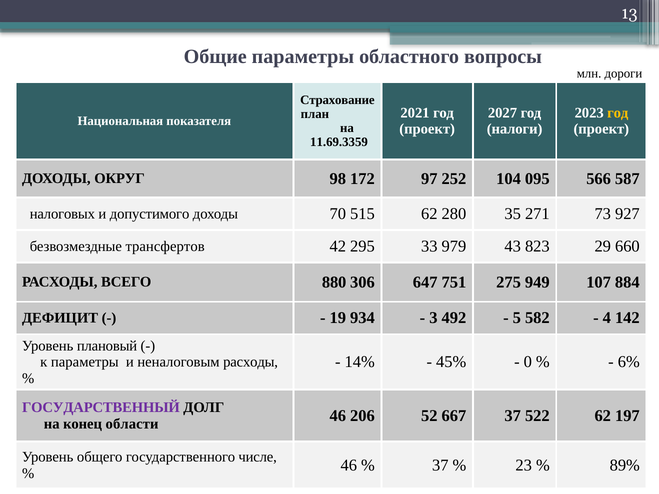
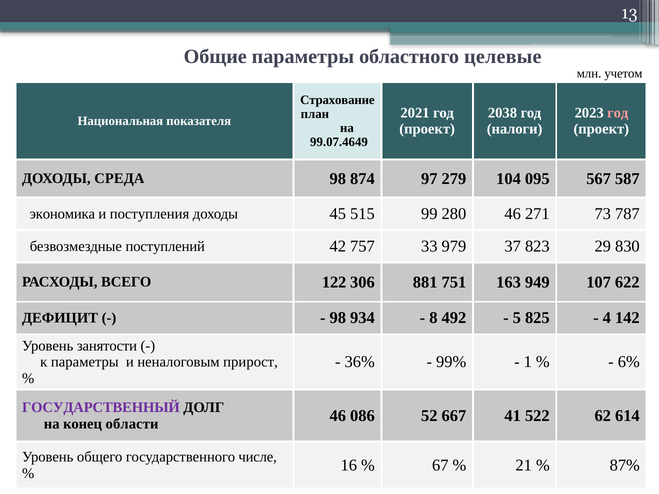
вопросы: вопросы -> целевые (503, 57)
дороги: дороги -> учетом (623, 74)
2027: 2027 -> 2038 (502, 113)
год colour: yellow -> pink (618, 113)
11.69.3359: 11.69.3359 -> 99.07.4649 (339, 142)
ОКРУГ: ОКРУГ -> СРЕДА (119, 179)
172: 172 -> 874 (362, 179)
252: 252 -> 279 (454, 179)
566: 566 -> 567 (599, 179)
налоговых: налоговых -> экономика (62, 214)
допустимого: допустимого -> поступления (150, 214)
70: 70 -> 45 (338, 214)
515 62: 62 -> 99 (429, 214)
280 35: 35 -> 46 (513, 214)
927: 927 -> 787 (627, 214)
трансфертов: трансфертов -> поступлений (165, 246)
295: 295 -> 757 (362, 246)
43: 43 -> 37 (513, 246)
660: 660 -> 830 (627, 246)
880: 880 -> 122 (334, 282)
647: 647 -> 881 (425, 282)
275: 275 -> 163 (509, 282)
884: 884 -> 622 (627, 282)
19: 19 -> 98 (338, 318)
3: 3 -> 8 (433, 318)
582: 582 -> 825 (537, 318)
плановый: плановый -> занятости (107, 346)
14%: 14% -> 36% (360, 362)
45%: 45% -> 99% (451, 362)
0: 0 -> 1 (528, 362)
неналоговым расходы: расходы -> прирост (251, 362)
206: 206 -> 086 (362, 416)
667 37: 37 -> 41 (513, 416)
197: 197 -> 614 (627, 416)
46: 46 -> 16 (349, 465)
37: 37 -> 67 (440, 465)
23: 23 -> 21 (524, 465)
89%: 89% -> 87% (625, 465)
